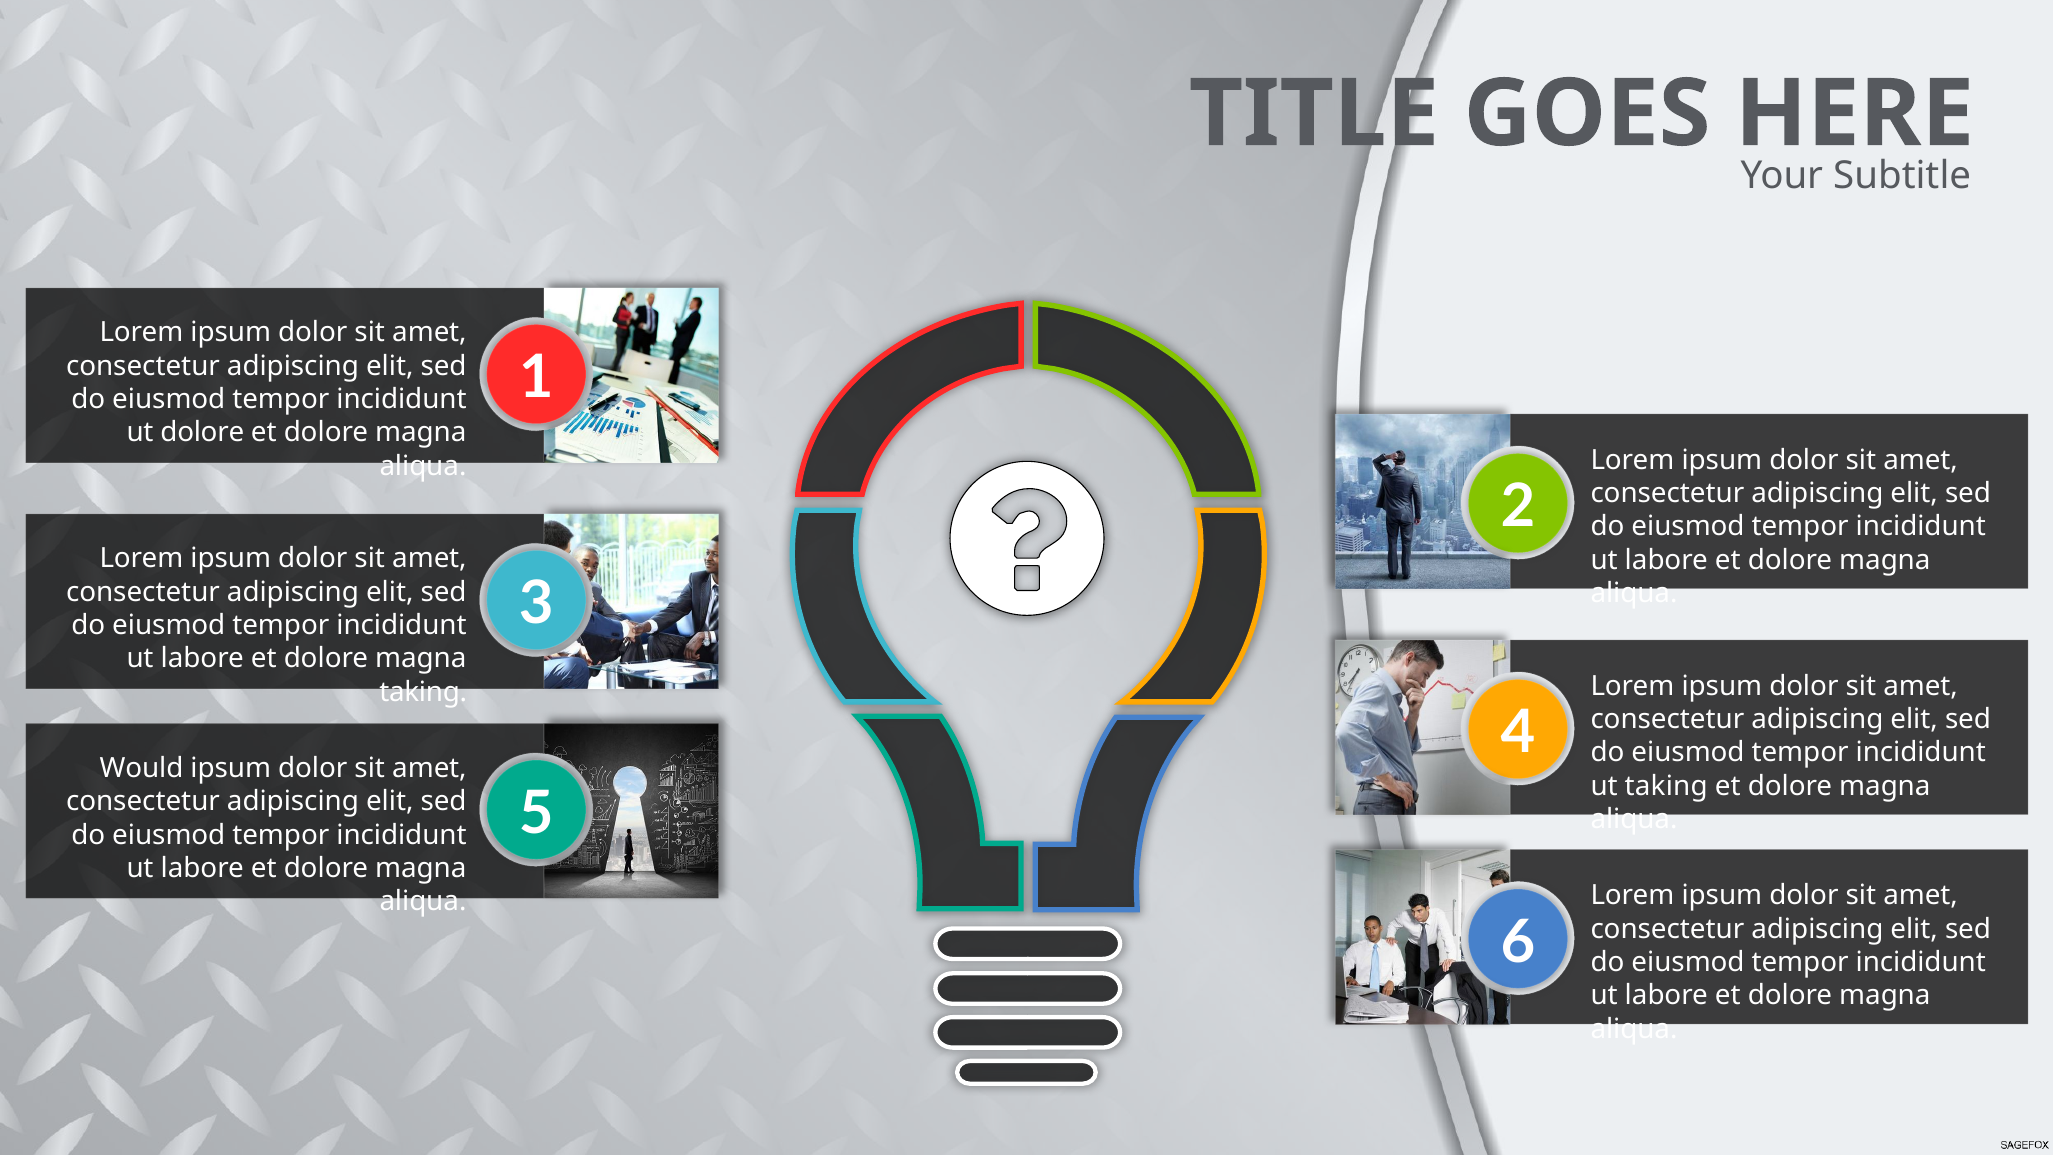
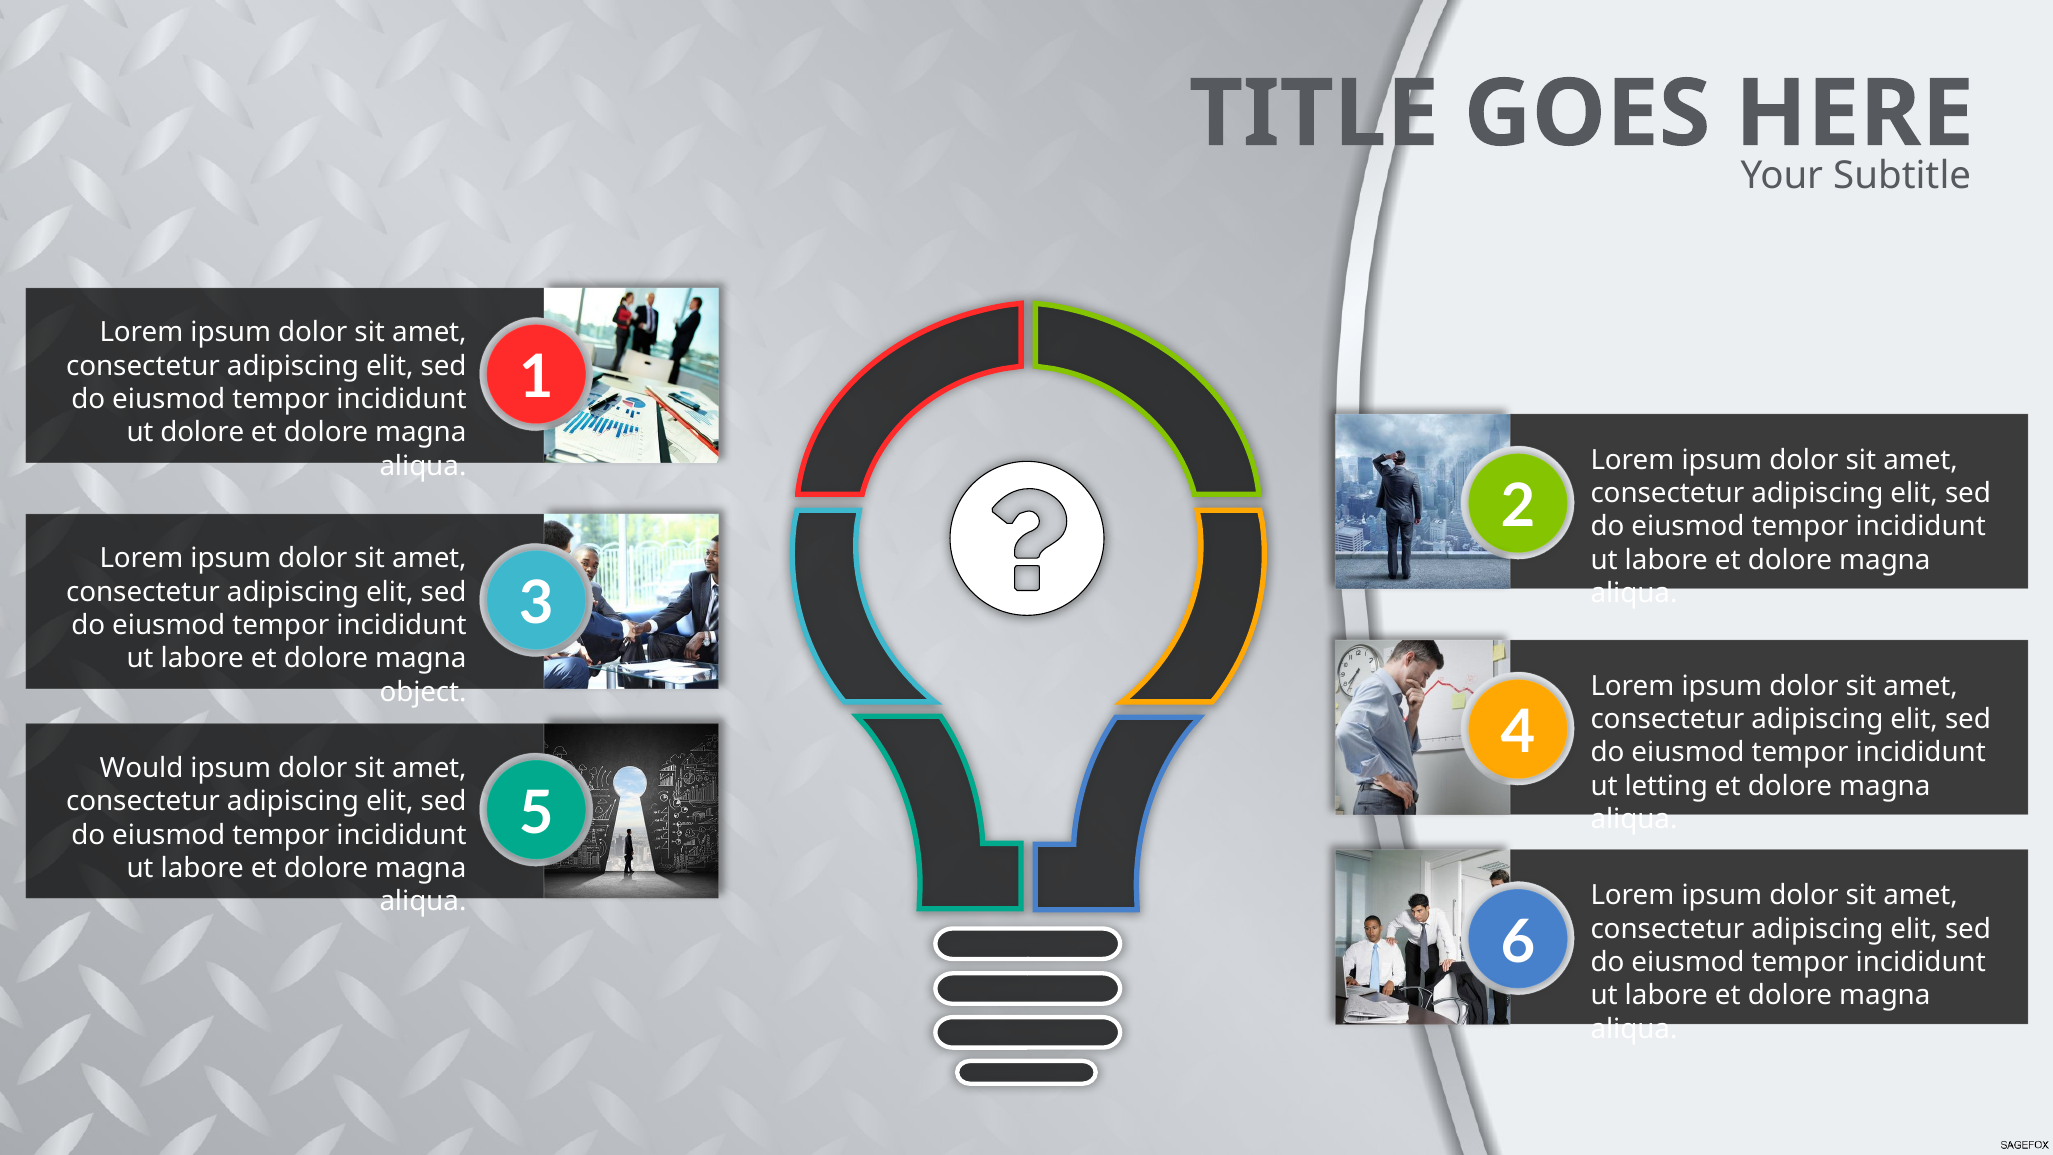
taking: taking -> object (423, 692)
ut taking: taking -> letting (1666, 786)
